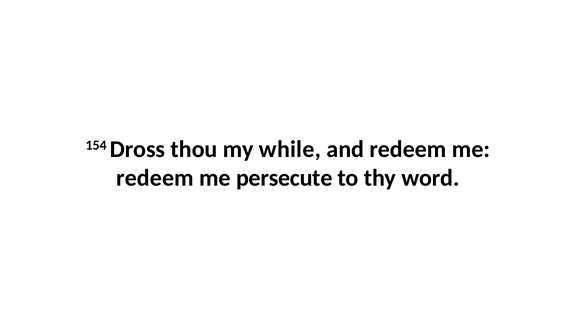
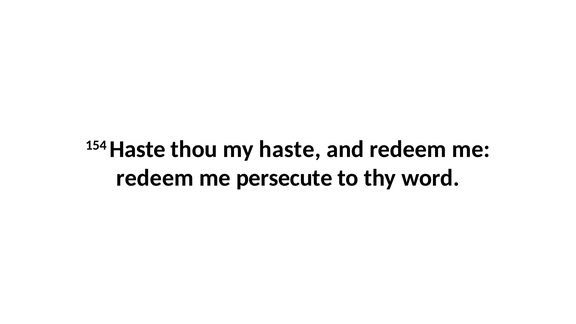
154 Dross: Dross -> Haste (138, 149)
my while: while -> haste (290, 149)
